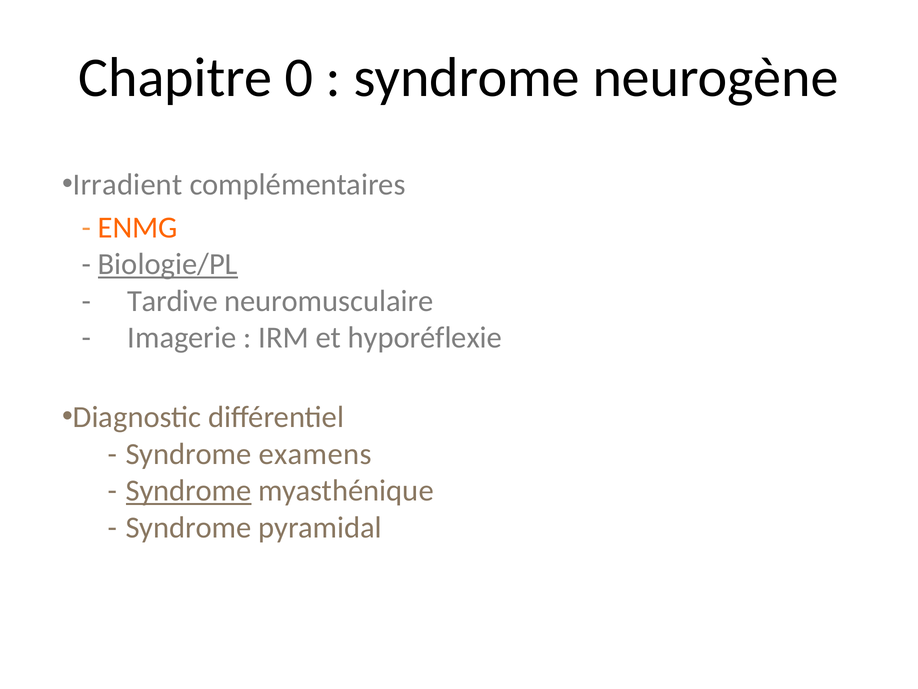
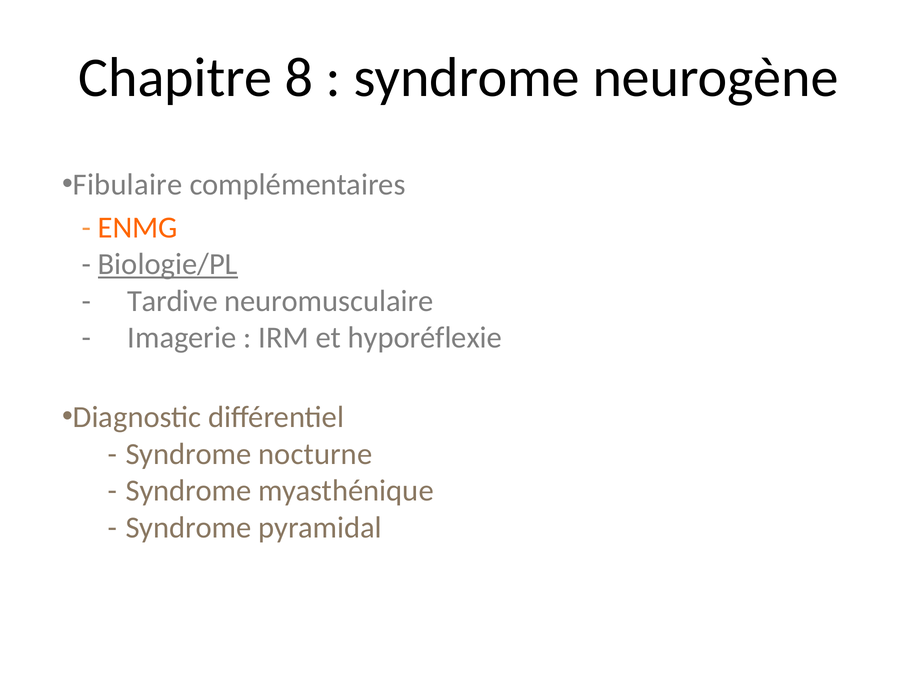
0: 0 -> 8 (299, 78)
Irradient: Irradient -> Fibulaire (128, 185)
examens: examens -> nocturne (315, 454)
Syndrome underline: present -> none (189, 490)
